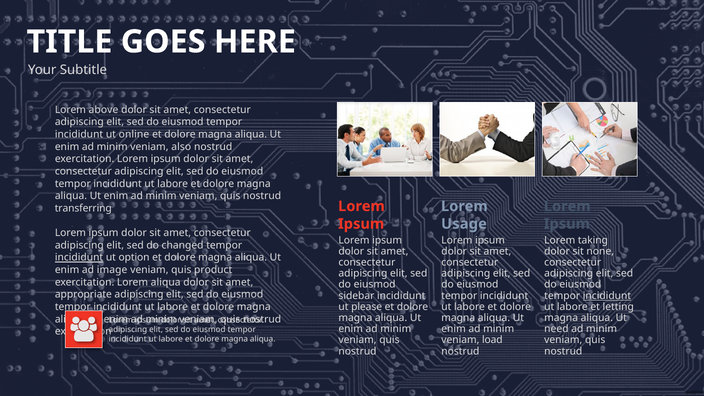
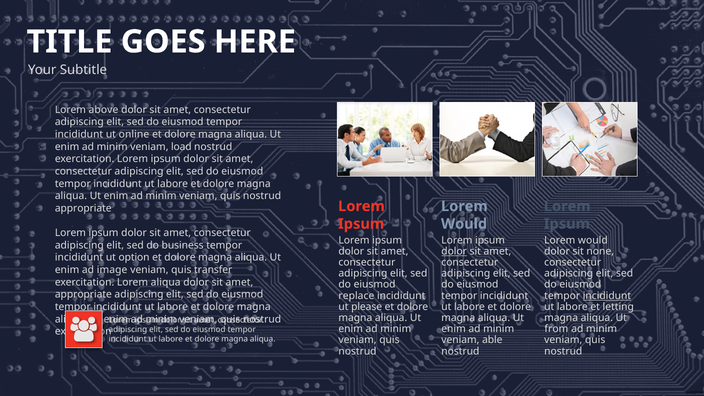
also: also -> load (181, 147)
transferring: transferring -> appropriate (83, 208)
Usage: Usage -> Would (464, 224)
taking: taking -> would (593, 240)
changed: changed -> business (183, 245)
dolor underline: none -> present (454, 251)
incididunt underline: present -> none (79, 258)
product: product -> transfer (213, 270)
sidebar: sidebar -> replace (356, 296)
need: need -> from (556, 329)
load: load -> able (492, 340)
